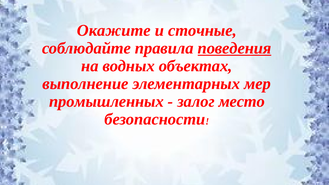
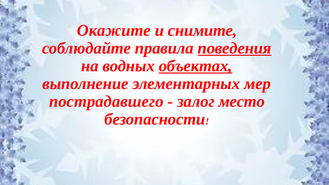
сточные: сточные -> снимите (202, 30)
объектах underline: none -> present (196, 66)
промышленных: промышленных -> пострадавшего (106, 102)
